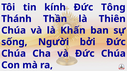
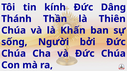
Tông: Tông -> Dâng (113, 7)
